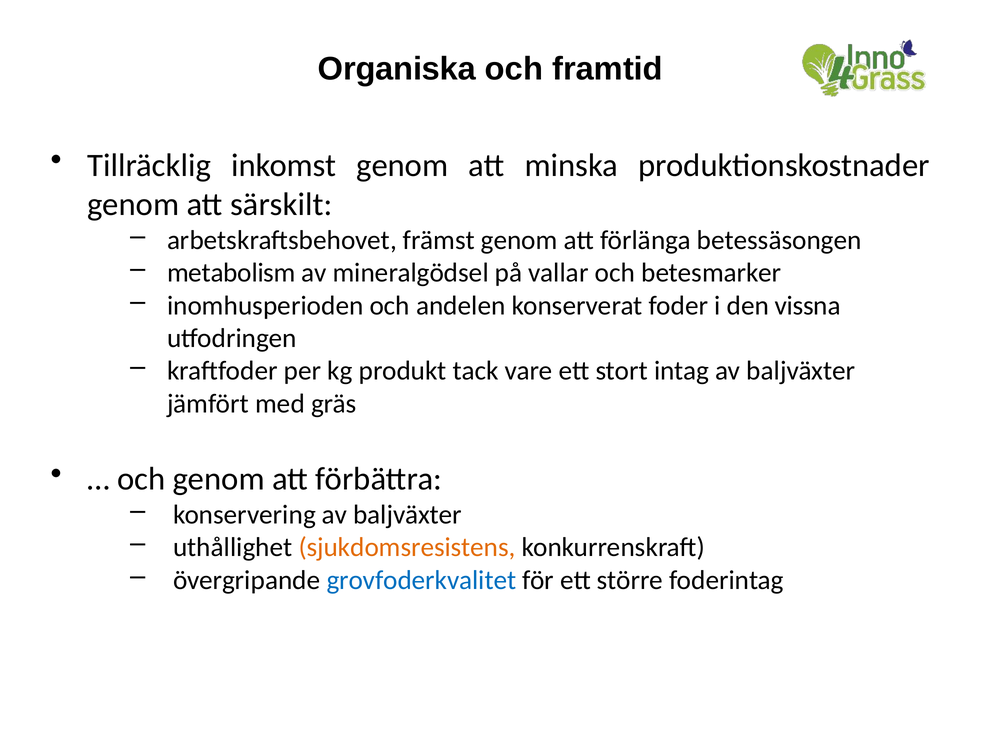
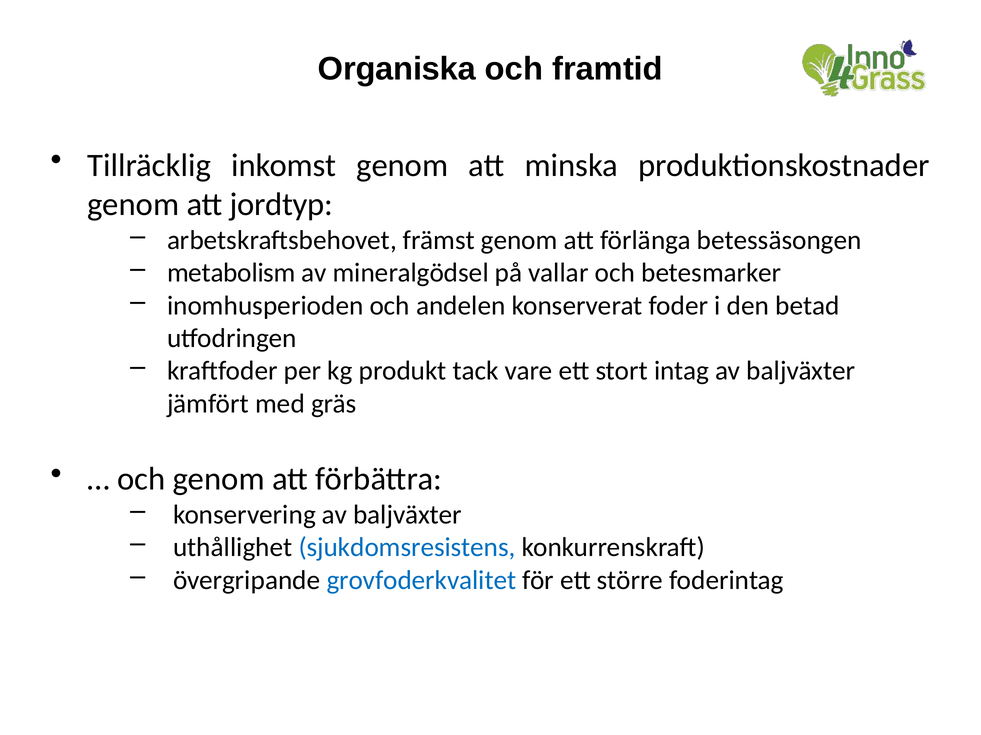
särskilt: särskilt -> jordtyp (281, 205)
vissna: vissna -> betad (807, 306)
sjukdomsresistens colour: orange -> blue (407, 548)
